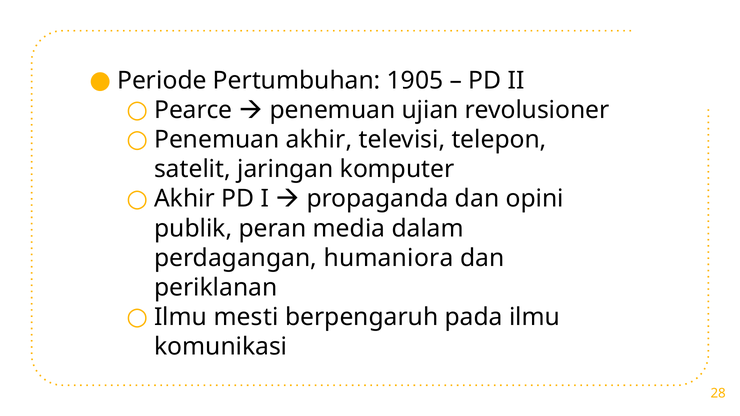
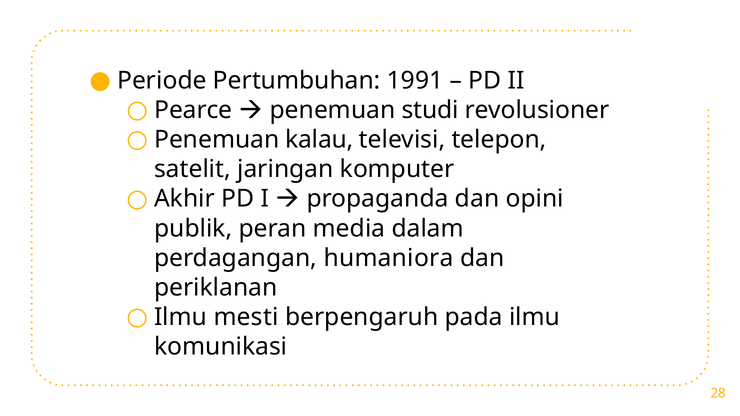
1905: 1905 -> 1991 (415, 81)
ujian: ujian -> studi (430, 110)
Penemuan akhir: akhir -> kalau (319, 140)
